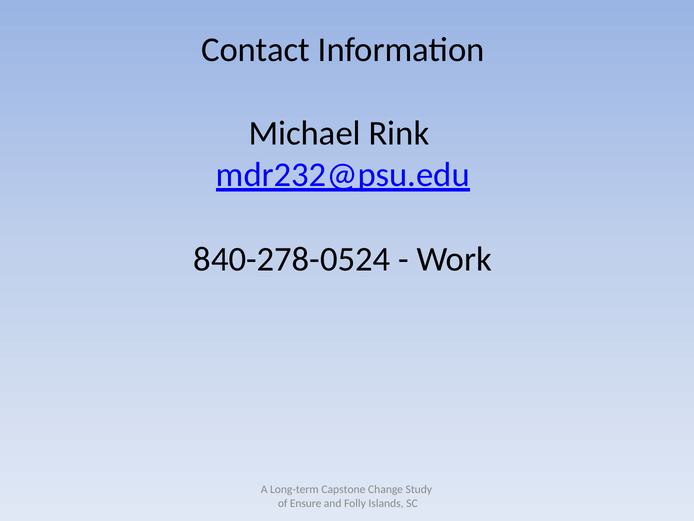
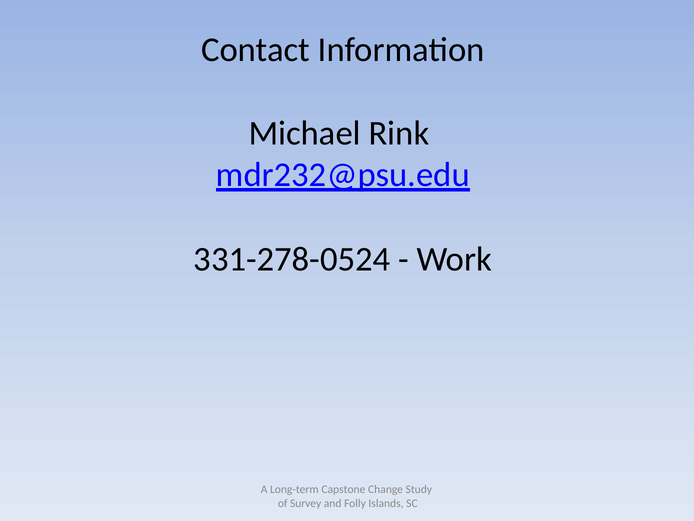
840-278-0524: 840-278-0524 -> 331-278-0524 (292, 259)
Ensure: Ensure -> Survey (306, 503)
